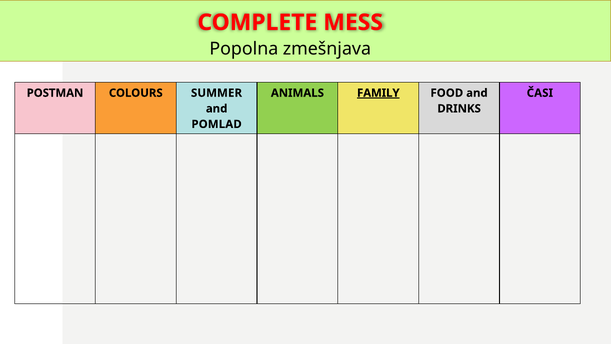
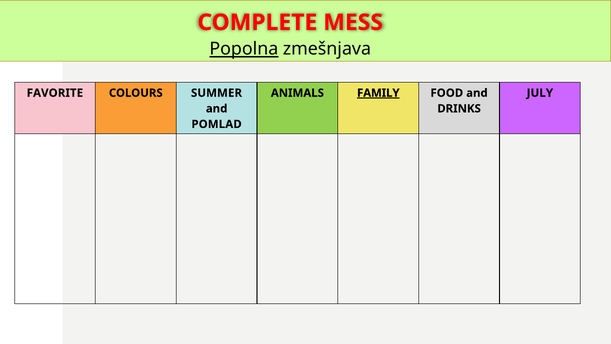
Popolna underline: none -> present (244, 49)
POSTMAN: POSTMAN -> FAVORITE (55, 93)
ČASI: ČASI -> JULY (540, 93)
